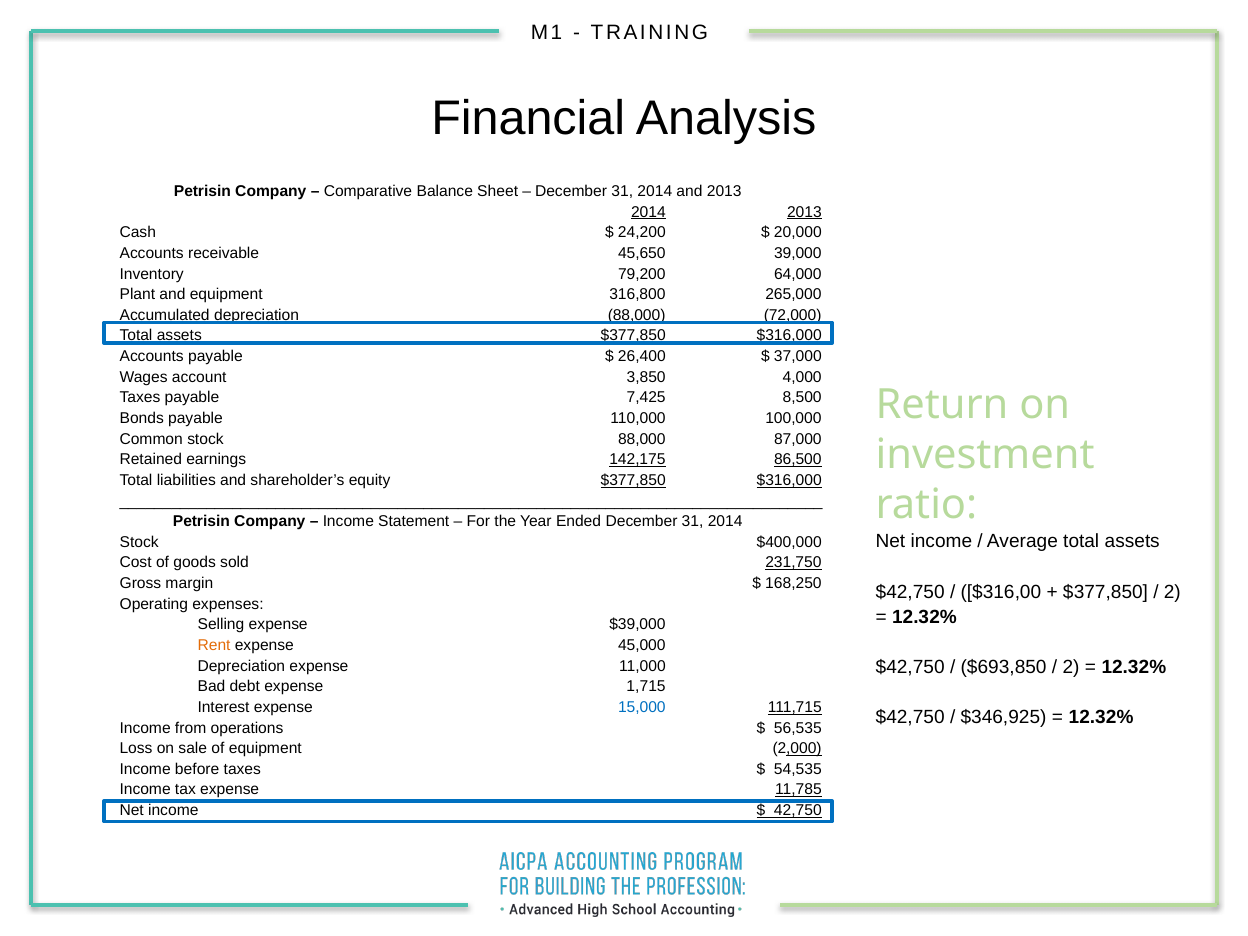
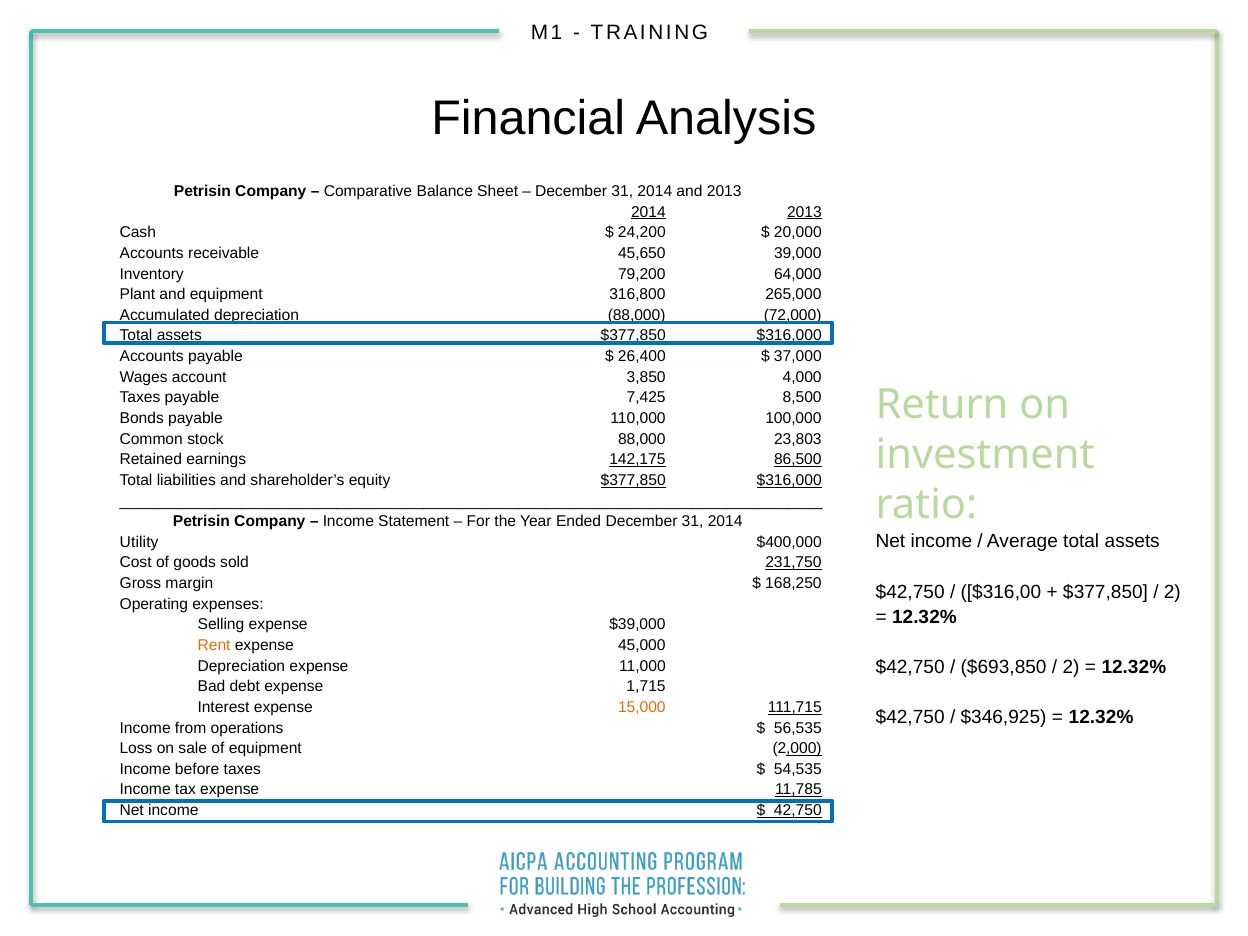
87,000: 87,000 -> 23,803 (798, 439)
Stock: Stock -> Utility (139, 542)
15,000 colour: blue -> orange (642, 707)
